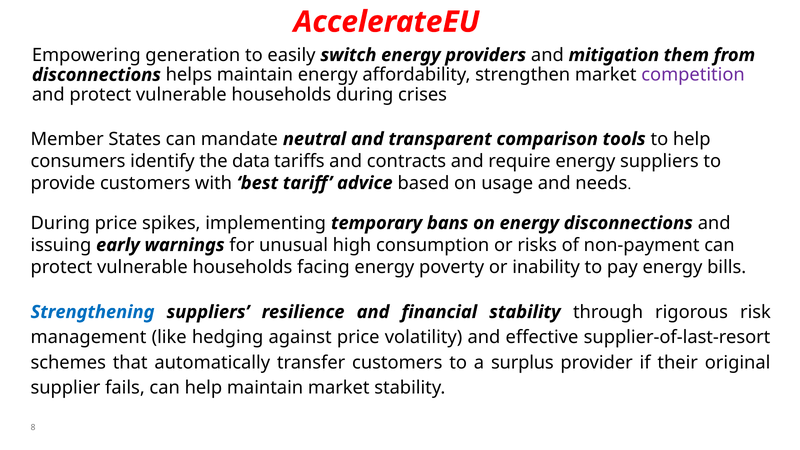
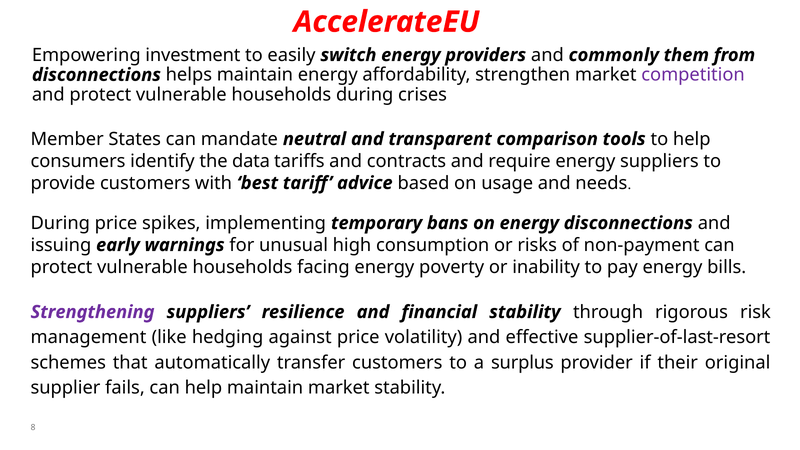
generation: generation -> investment (193, 55)
mitigation: mitigation -> commonly (614, 55)
Strengthening colour: blue -> purple (93, 312)
